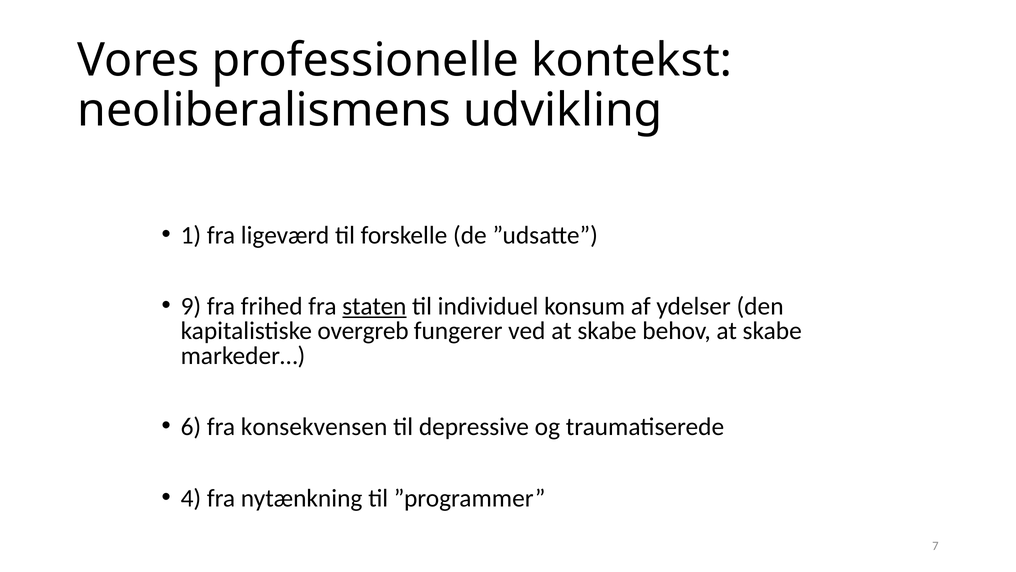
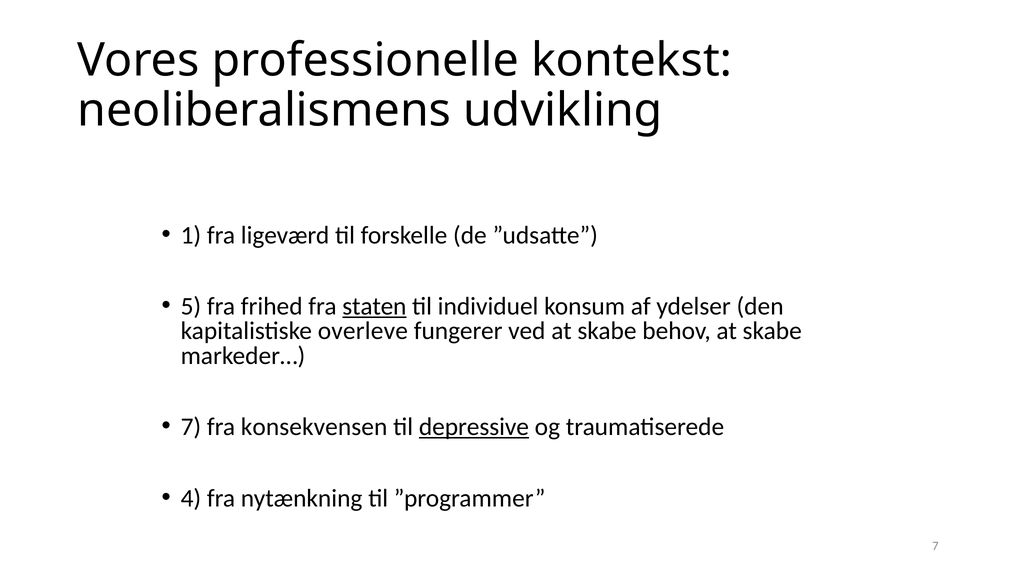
9: 9 -> 5 (191, 306)
overgreb: overgreb -> overleve (363, 331)
6: 6 -> 7 (191, 427)
depressive underline: none -> present (474, 427)
